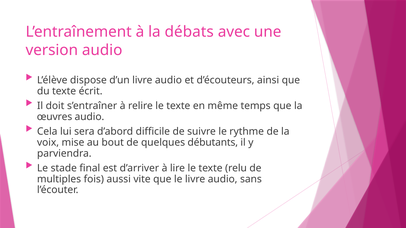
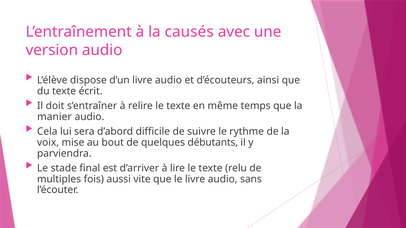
débats: débats -> causés (189, 32)
œuvres: œuvres -> manier (54, 117)
